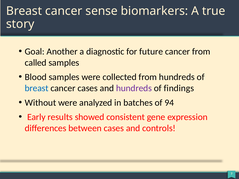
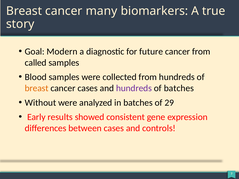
sense: sense -> many (102, 11)
Another: Another -> Modern (62, 52)
breast colour: blue -> orange (37, 88)
of findings: findings -> batches (179, 88)
94: 94 -> 29 (169, 103)
